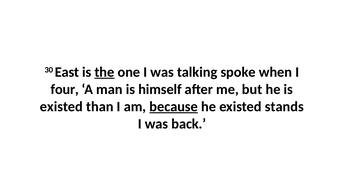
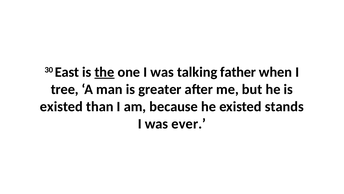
spoke: spoke -> father (238, 72)
four: four -> tree (65, 89)
himself: himself -> greater (160, 89)
because underline: present -> none (174, 106)
back: back -> ever (189, 124)
